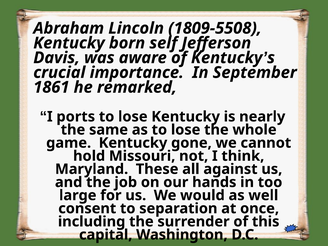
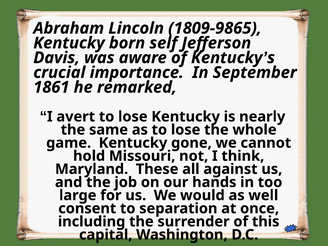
1809-5508: 1809-5508 -> 1809-9865 (215, 28)
ports: ports -> avert (76, 117)
